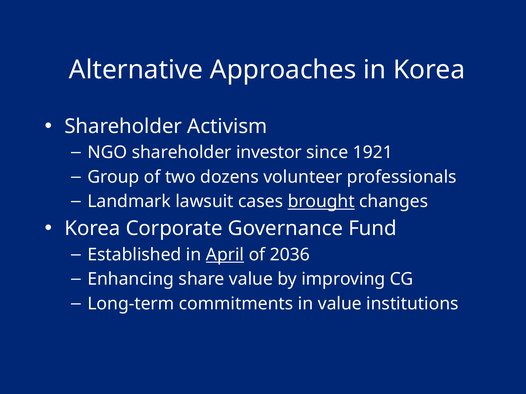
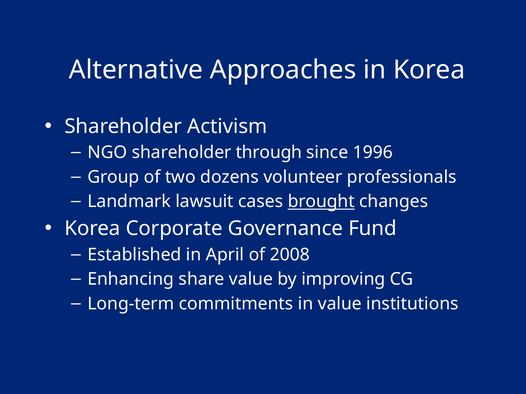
investor: investor -> through (269, 153)
1921: 1921 -> 1996 (373, 153)
April underline: present -> none (225, 255)
2036: 2036 -> 2008 (290, 255)
